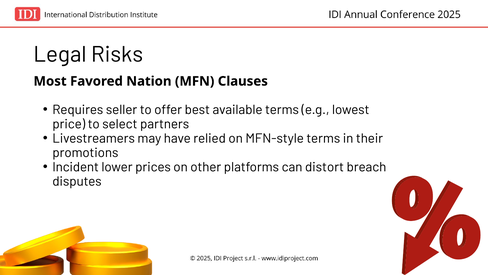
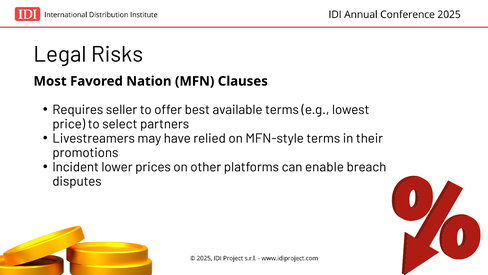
distort: distort -> enable (324, 167)
